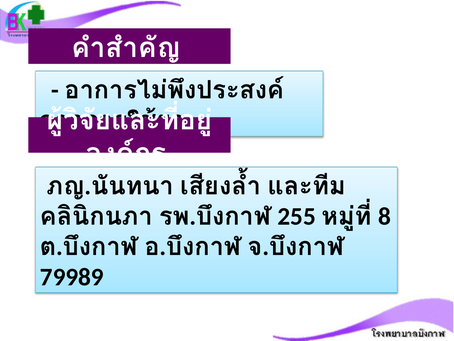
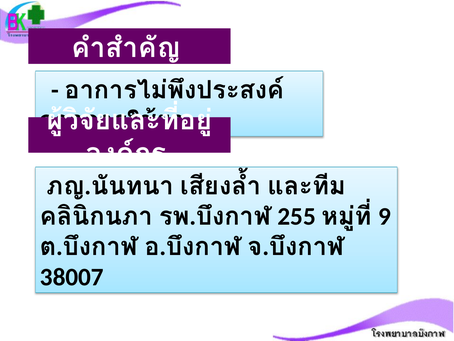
8: 8 -> 9 (384, 216)
79989: 79989 -> 38007 (72, 277)
